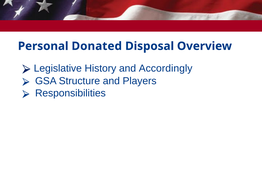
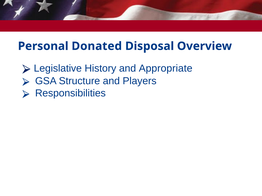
Accordingly: Accordingly -> Appropriate (166, 69)
